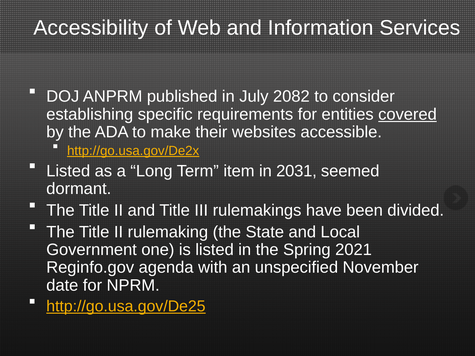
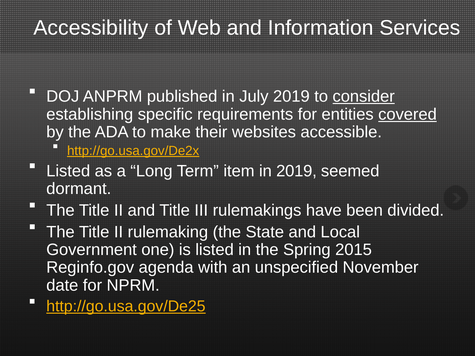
July 2082: 2082 -> 2019 (291, 97)
consider underline: none -> present (364, 97)
in 2031: 2031 -> 2019 (296, 171)
2021: 2021 -> 2015 (354, 250)
